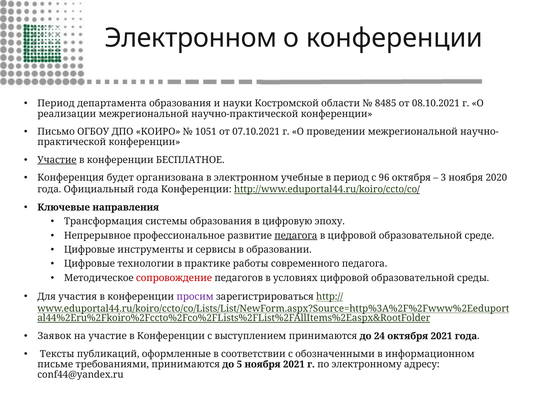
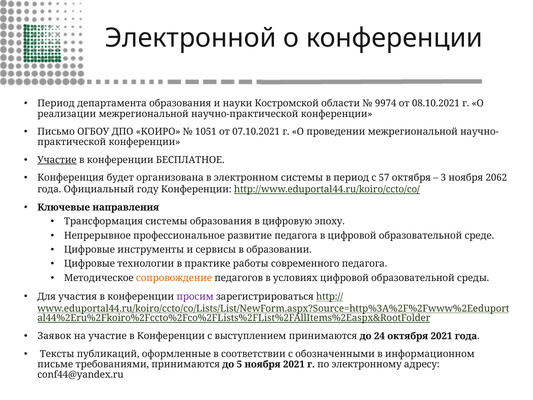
Электронном: Электронном -> Электронной (191, 38)
8485: 8485 -> 9974 (386, 103)
электронном учебные: учебные -> системы (302, 178)
96: 96 -> 57 (384, 178)
2020: 2020 -> 2062 (496, 178)
Официальный года: года -> году (148, 189)
педагога underline: present -> none (296, 235)
сопровождение colour: red -> orange (174, 278)
